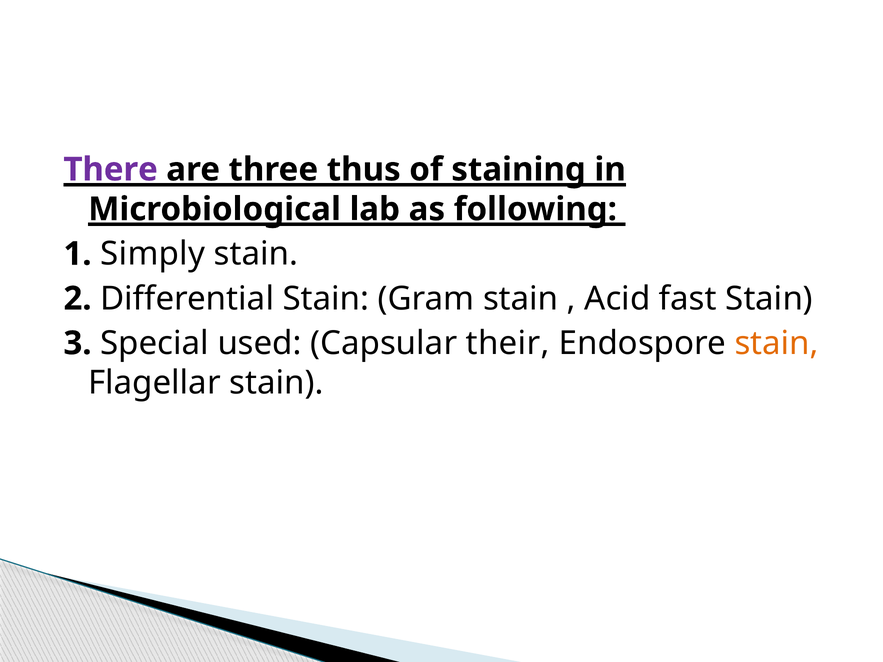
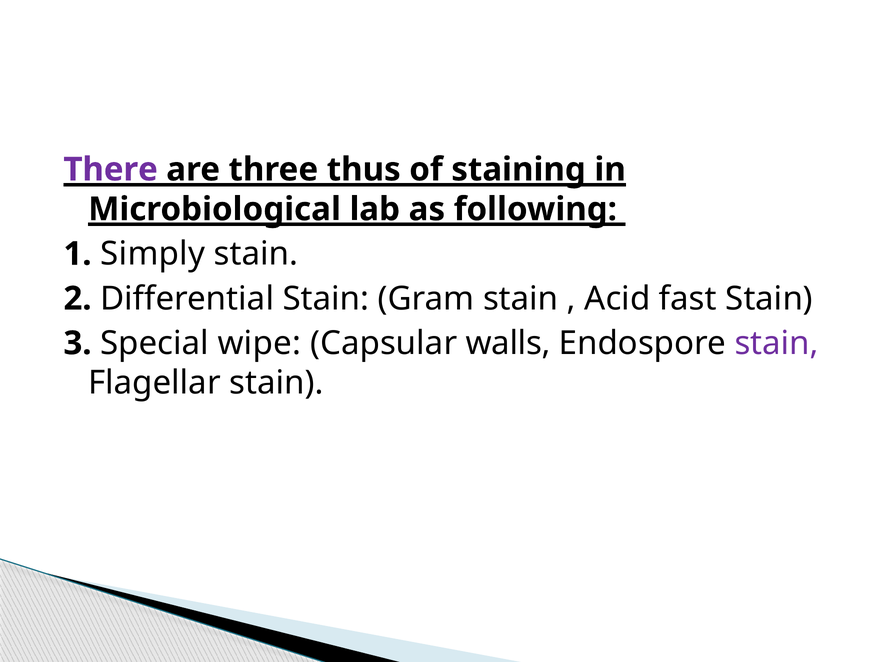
used: used -> wipe (259, 343)
their: their -> walls (508, 343)
stain colour: orange -> purple (777, 343)
